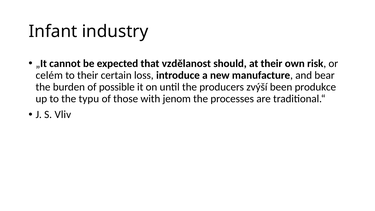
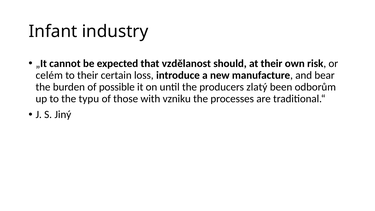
zvýší: zvýší -> zlatý (257, 87)
produkce: produkce -> odborům (315, 87)
jenom: jenom -> vzniku (177, 99)
Vliv: Vliv -> Jiný (63, 115)
